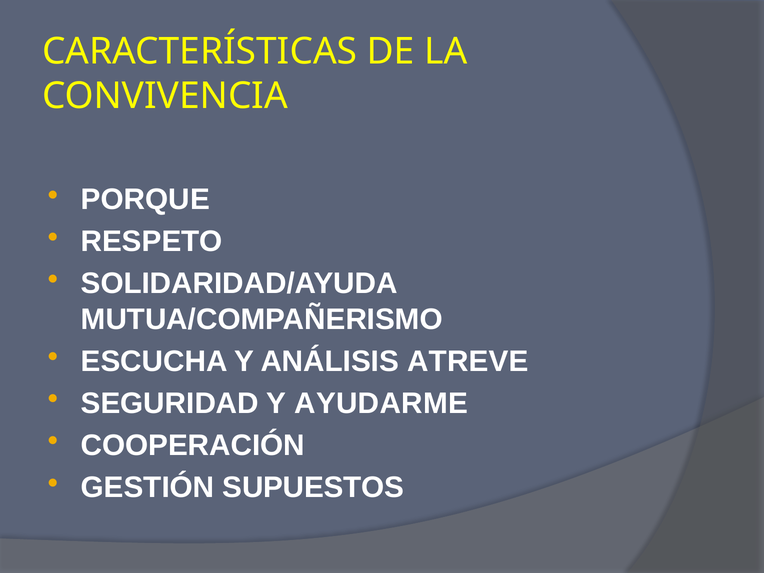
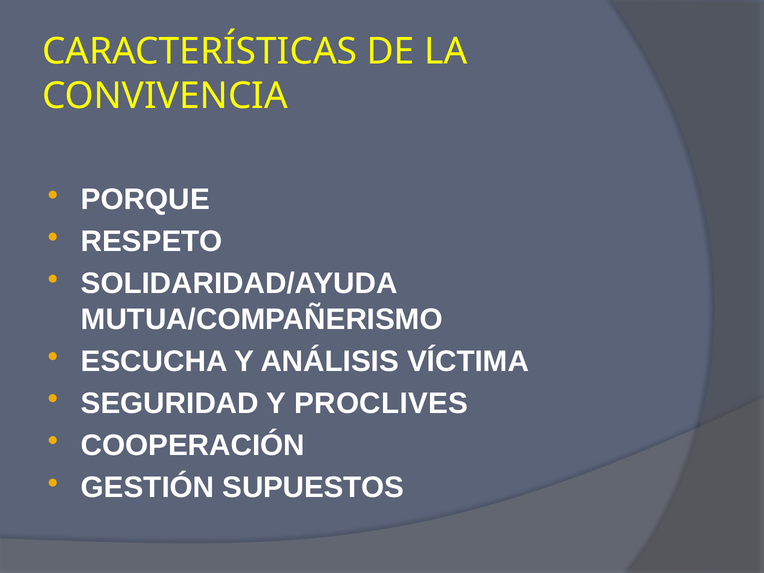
ATREVE: ATREVE -> VÍCTIMA (468, 361)
AYUDARME: AYUDARME -> PROCLIVES (381, 403)
